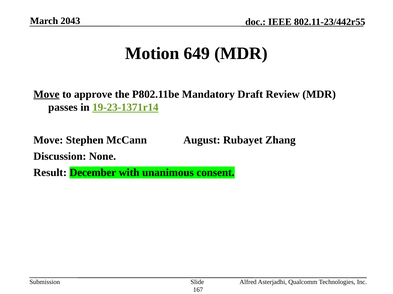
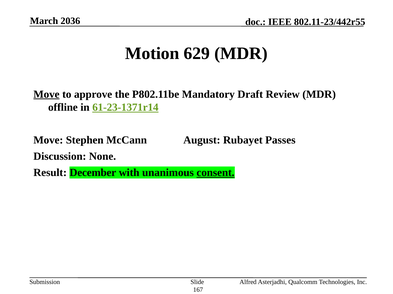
2043: 2043 -> 2036 (70, 21)
649: 649 -> 629 (197, 54)
passes: passes -> offline (63, 108)
19-23-1371r14: 19-23-1371r14 -> 61-23-1371r14 (125, 108)
Zhang: Zhang -> Passes (280, 140)
consent underline: none -> present (216, 173)
